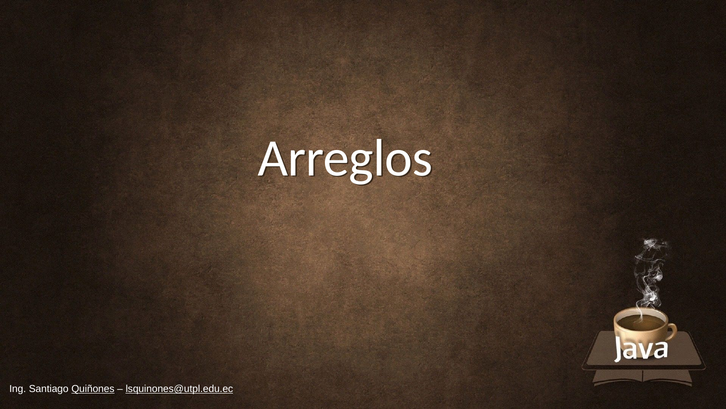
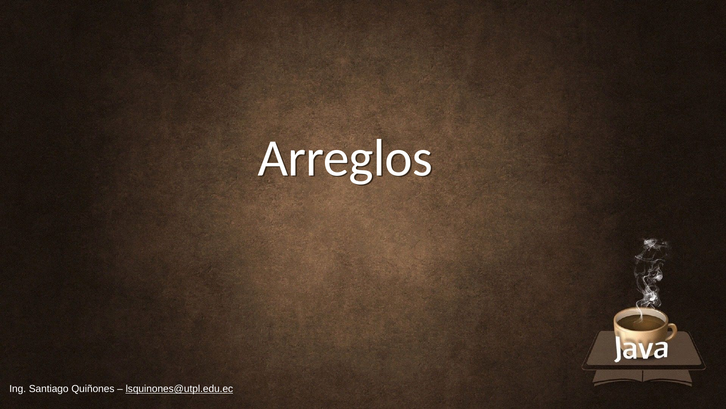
Quiñones underline: present -> none (93, 388)
